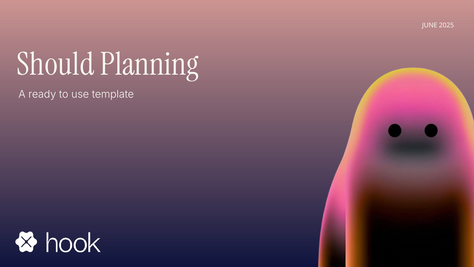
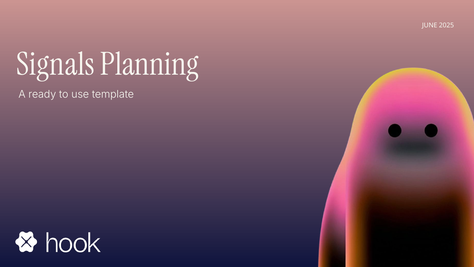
Should: Should -> Signals (55, 64)
